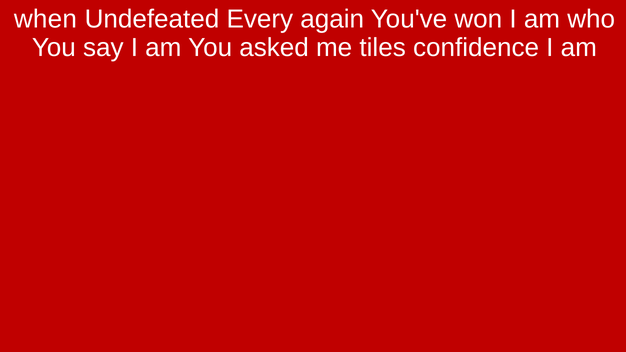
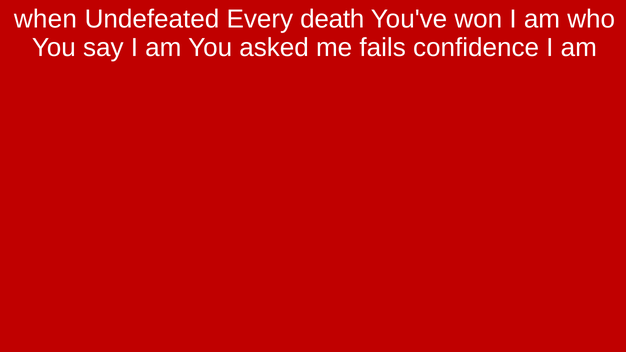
again: again -> death (332, 19)
tiles: tiles -> fails (383, 48)
